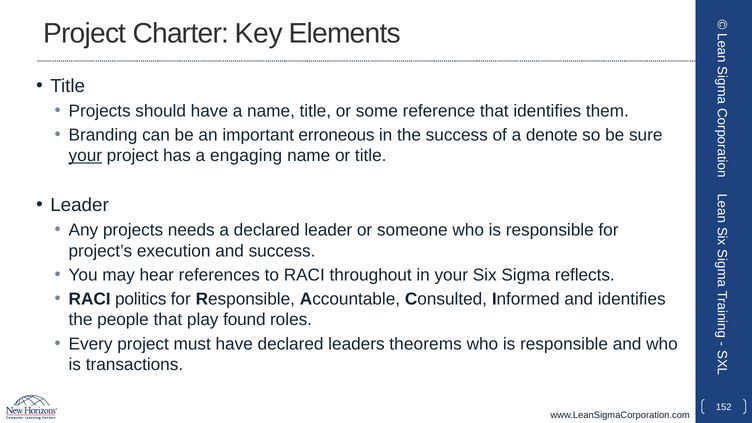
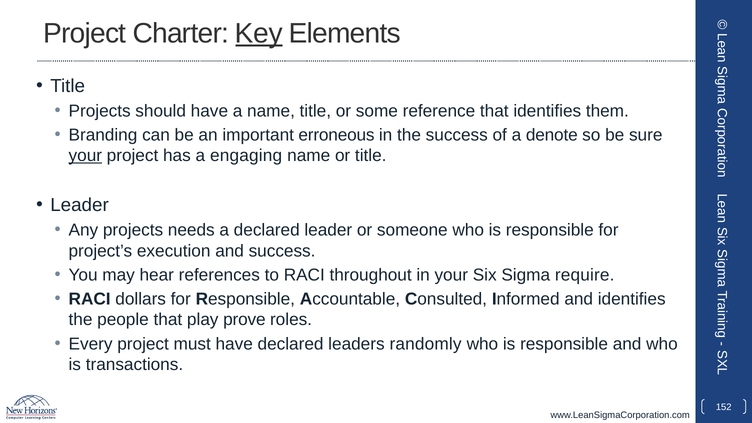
Key underline: none -> present (259, 33)
reflects: reflects -> require (585, 275)
politics: politics -> dollars (141, 299)
found: found -> prove (244, 320)
theorems: theorems -> randomly (426, 344)
